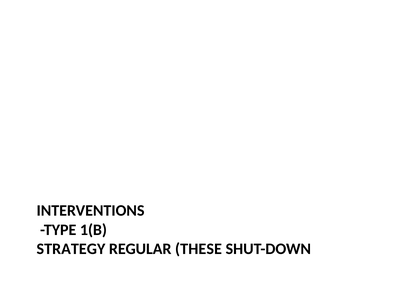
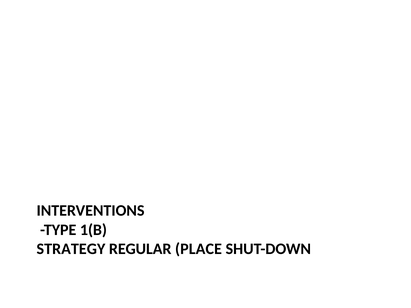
THESE: THESE -> PLACE (198, 249)
